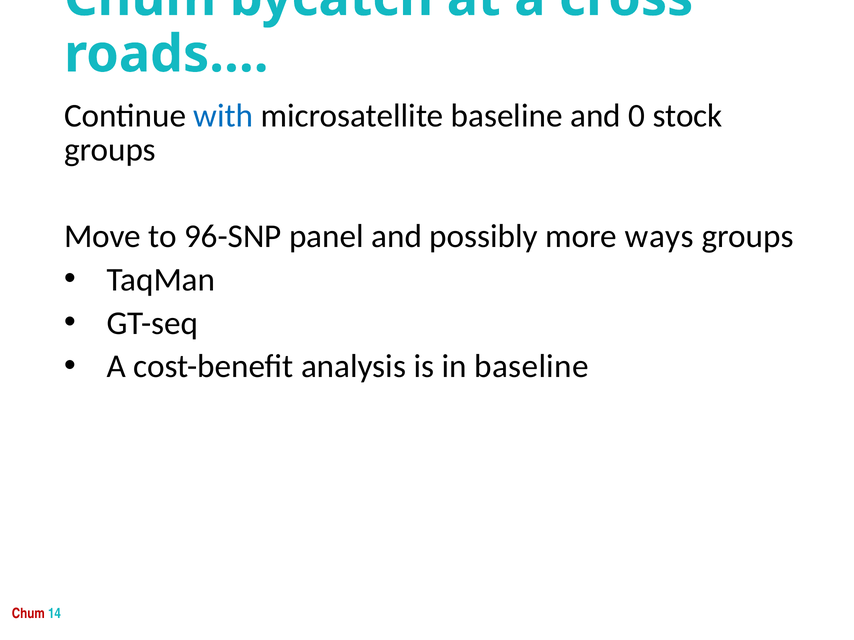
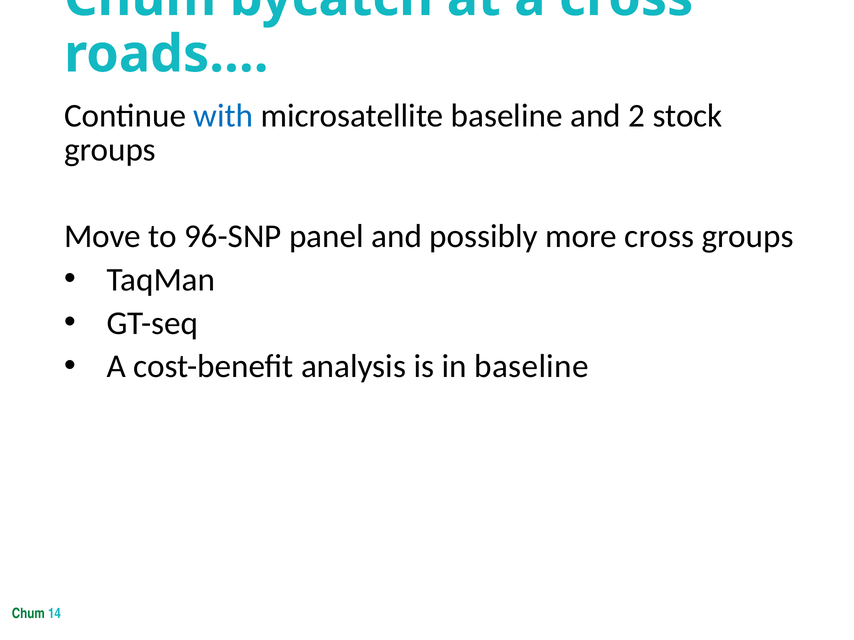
0: 0 -> 2 (637, 116)
more ways: ways -> cross (659, 237)
Chum colour: red -> green (28, 614)
